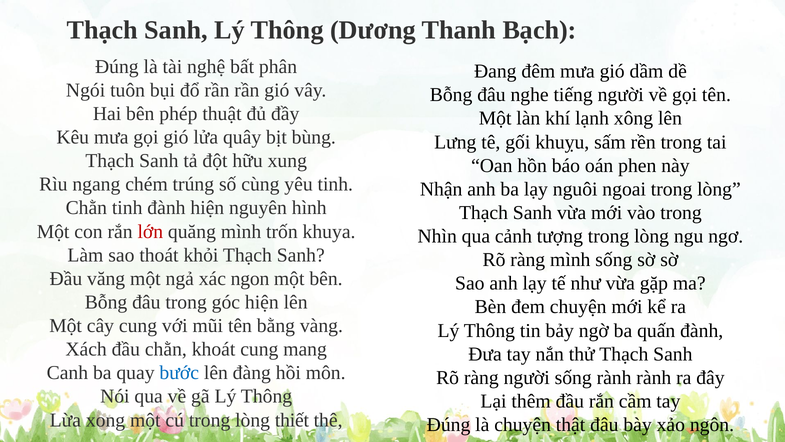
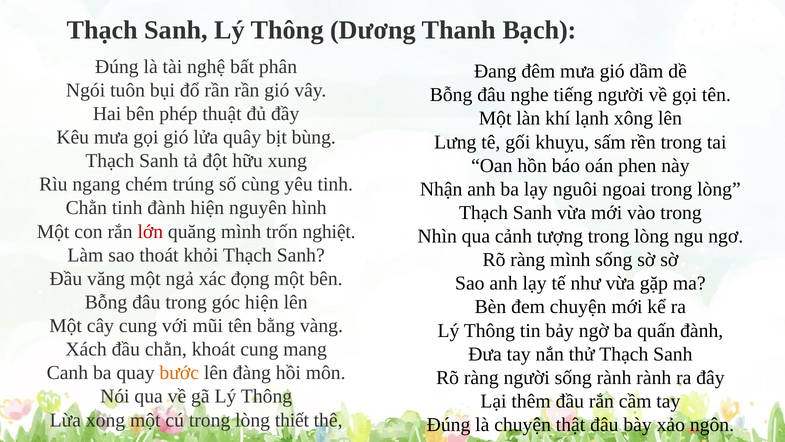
khuya: khuya -> nghiệt (329, 231)
ngon: ngon -> đọng (250, 278)
bước colour: blue -> orange (179, 373)
